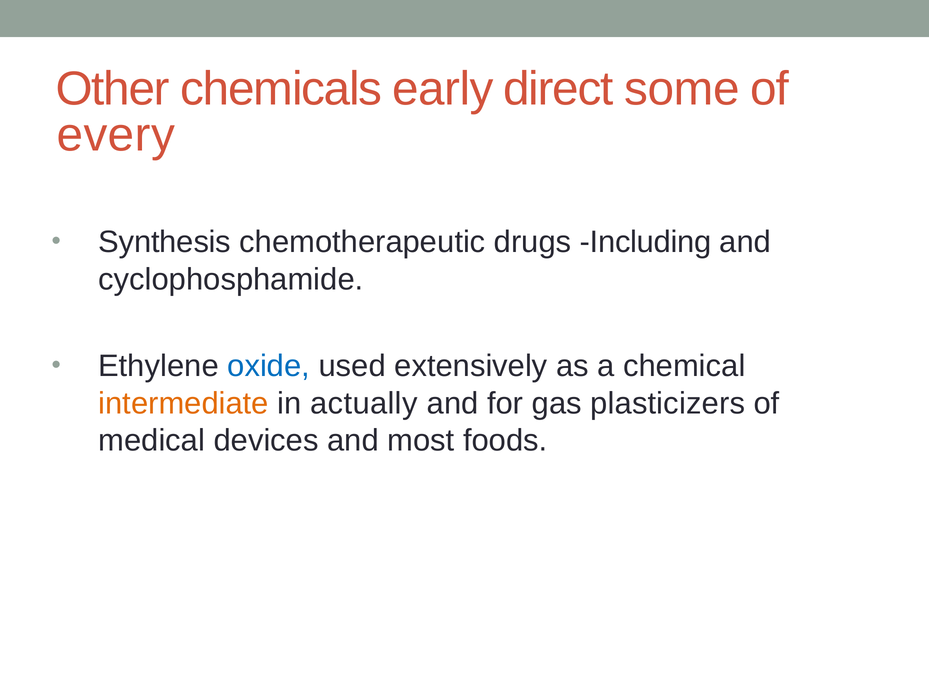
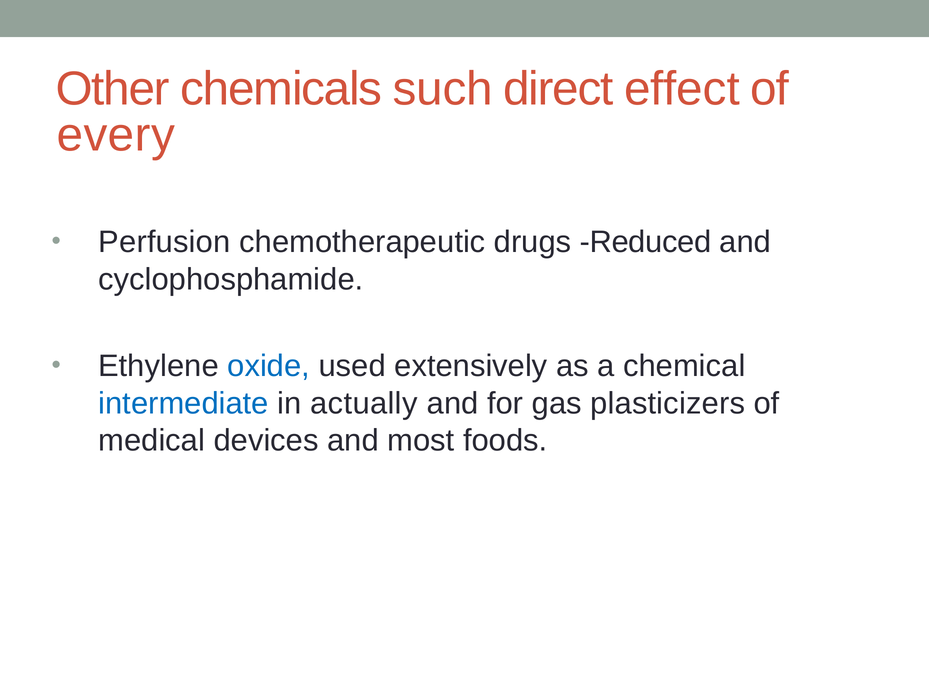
early: early -> such (443, 89)
some: some -> effect (682, 89)
Synthesis: Synthesis -> Perfusion (164, 242)
Including: Including -> Reduced (646, 242)
intermediate colour: orange -> blue (183, 403)
